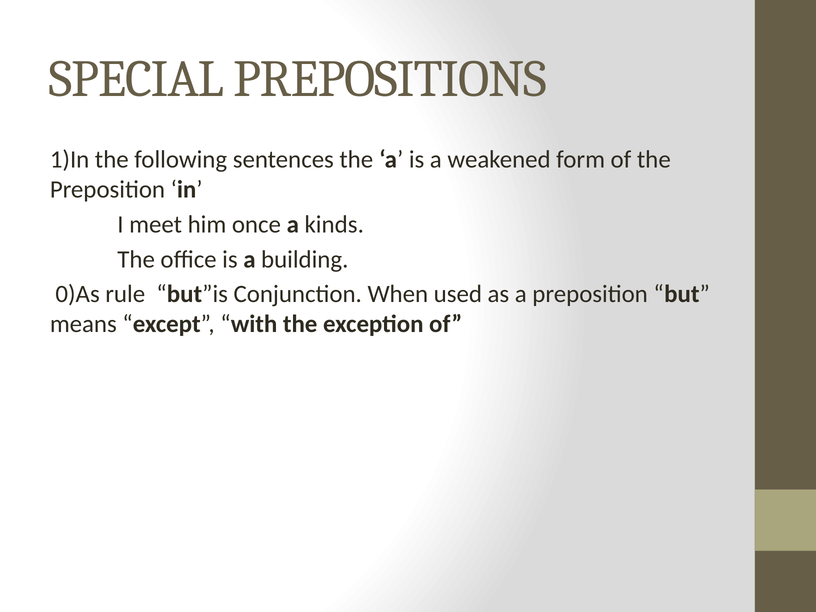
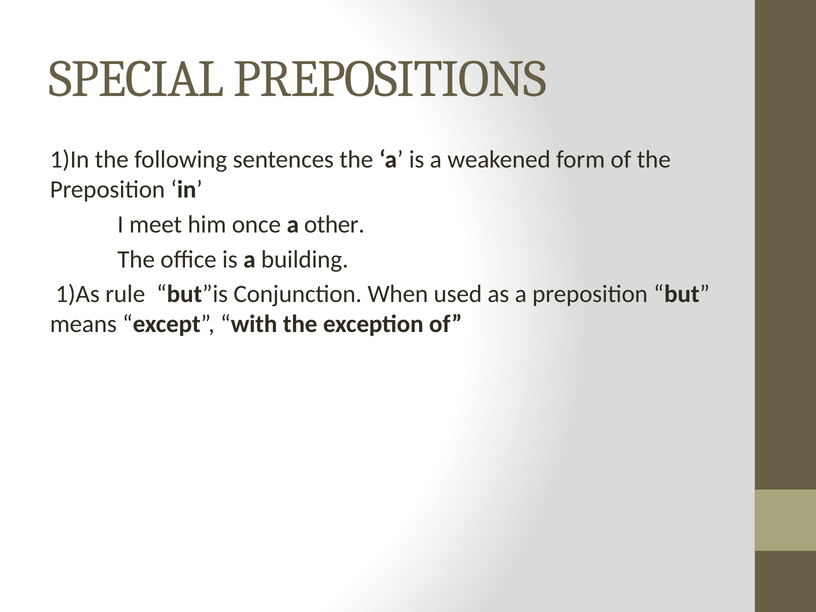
kinds: kinds -> other (334, 224)
0)As: 0)As -> 1)As (78, 294)
